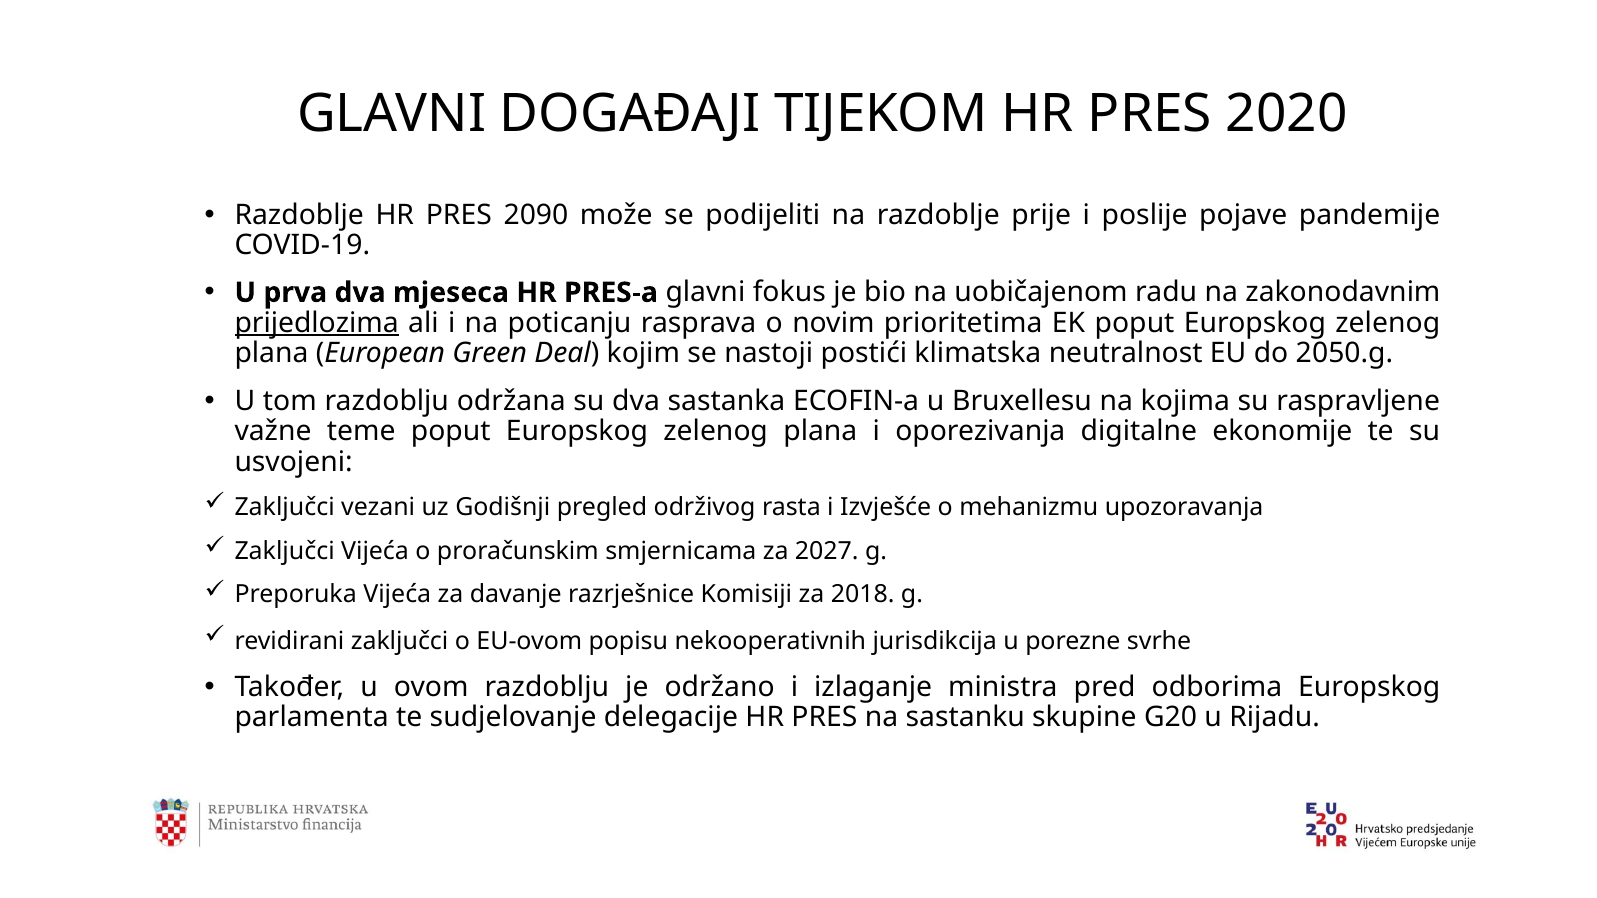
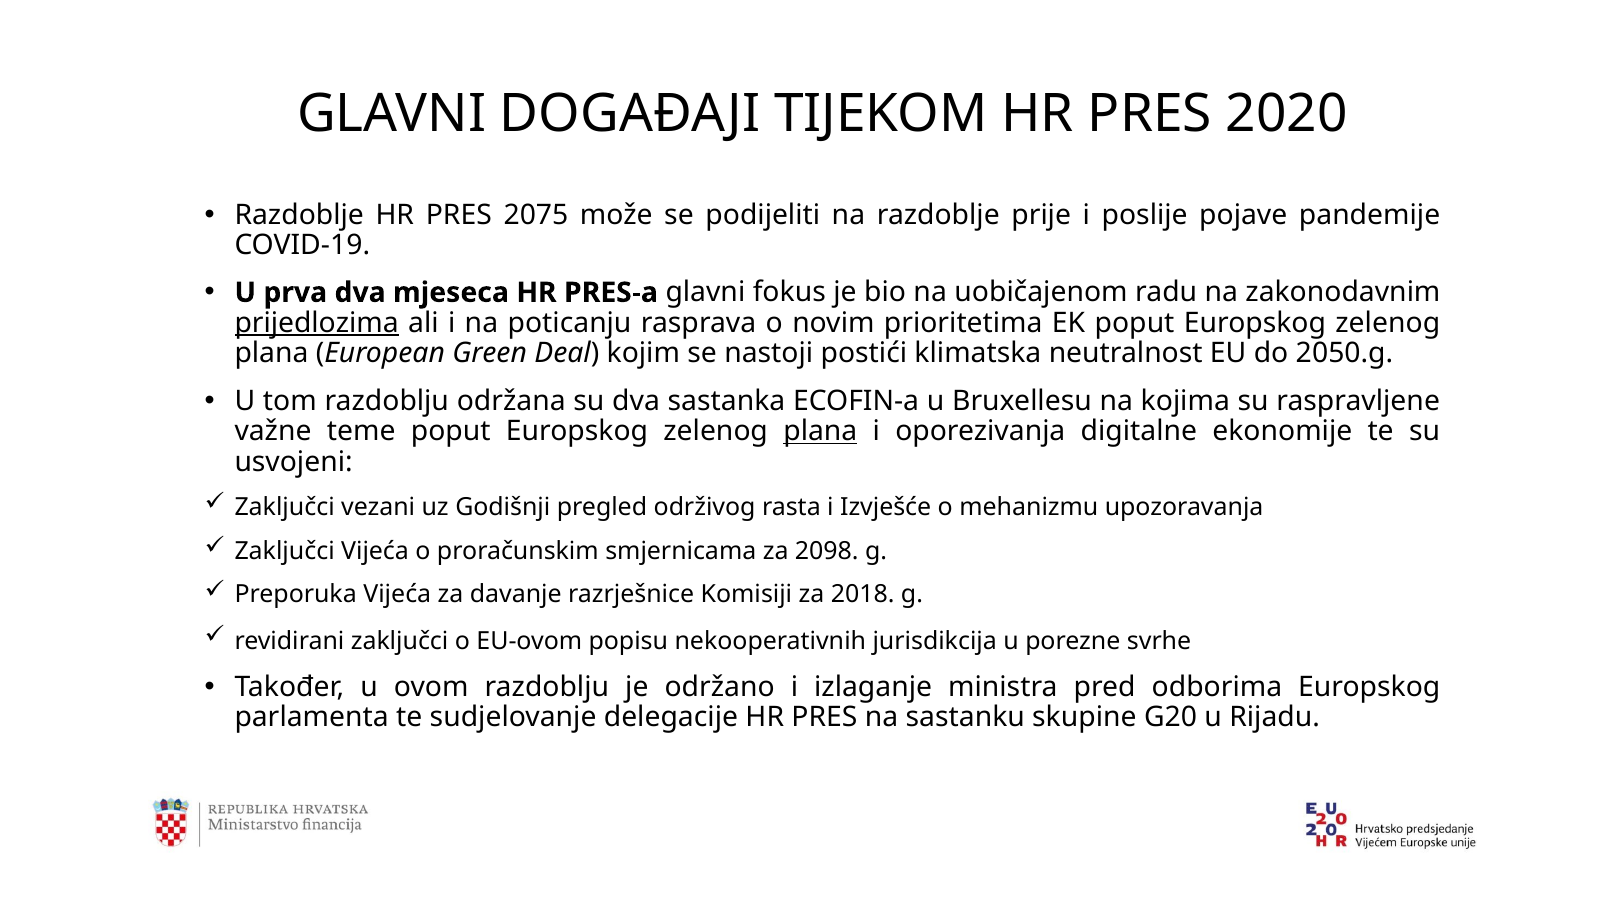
2090: 2090 -> 2075 (536, 215)
plana underline: none -> present (820, 432)
2027: 2027 -> 2098 (827, 551)
